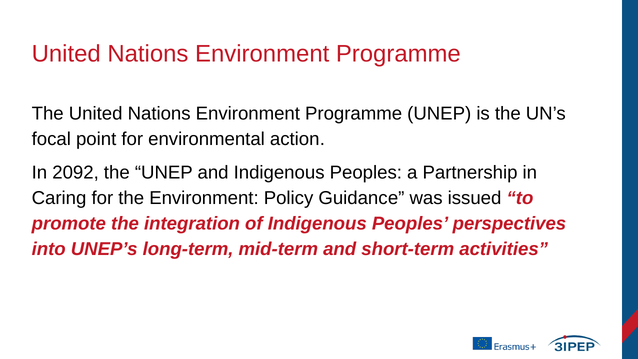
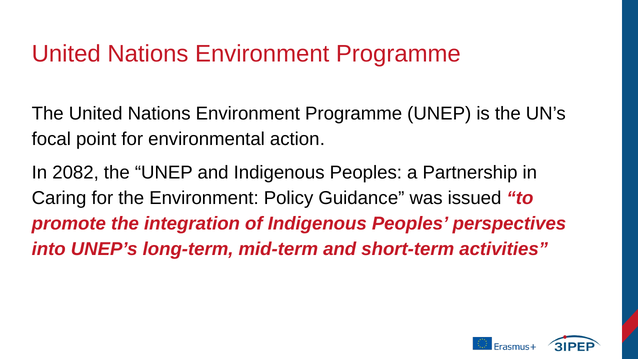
2092: 2092 -> 2082 (76, 172)
